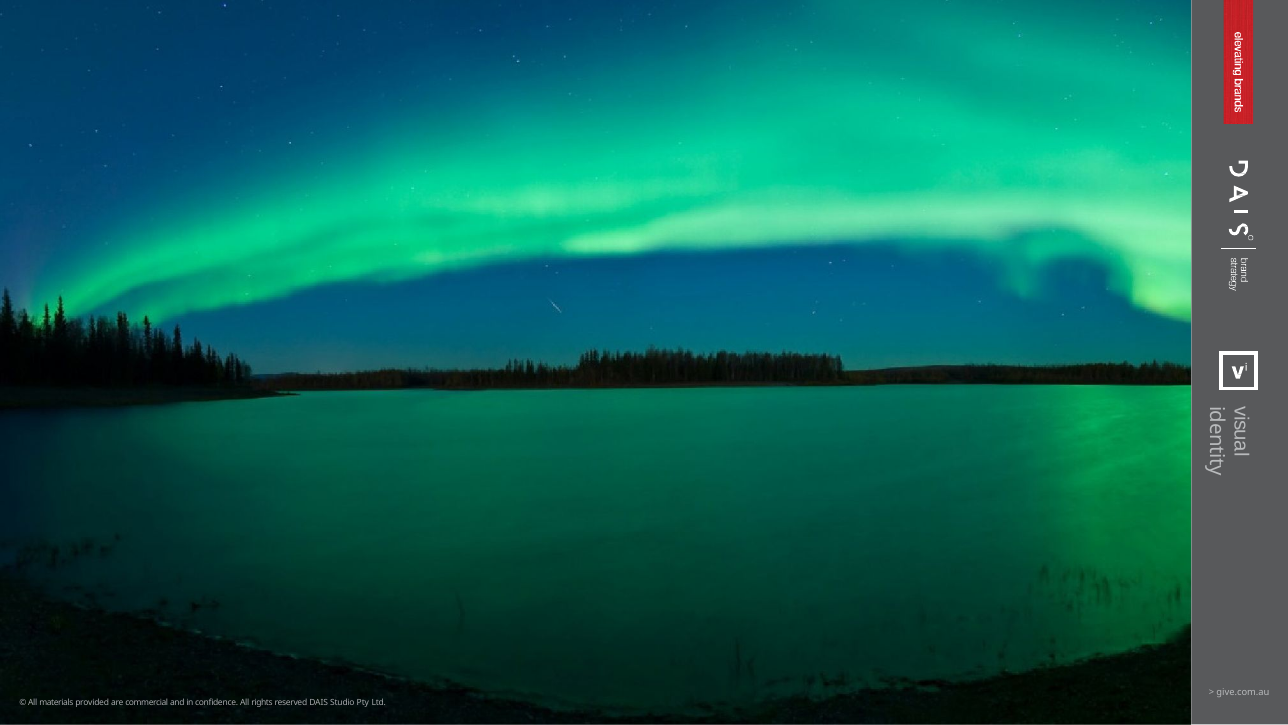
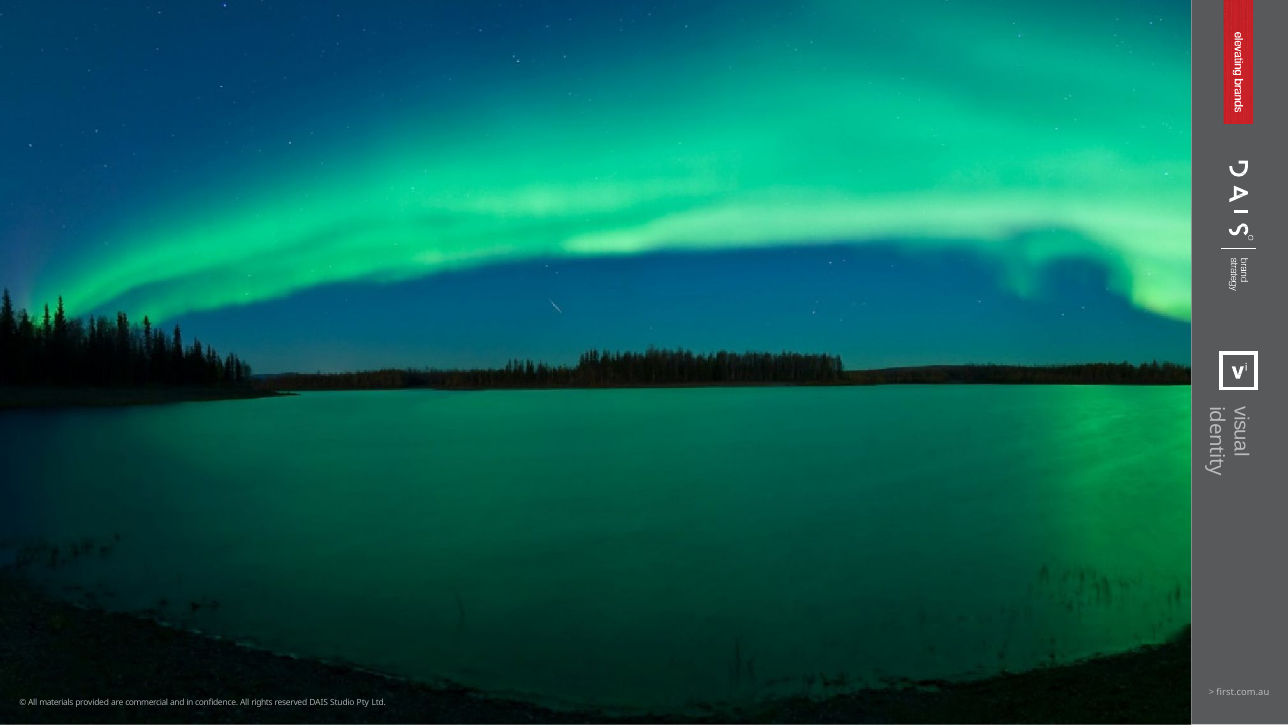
give.com.au: give.com.au -> first.com.au (1243, 692)
